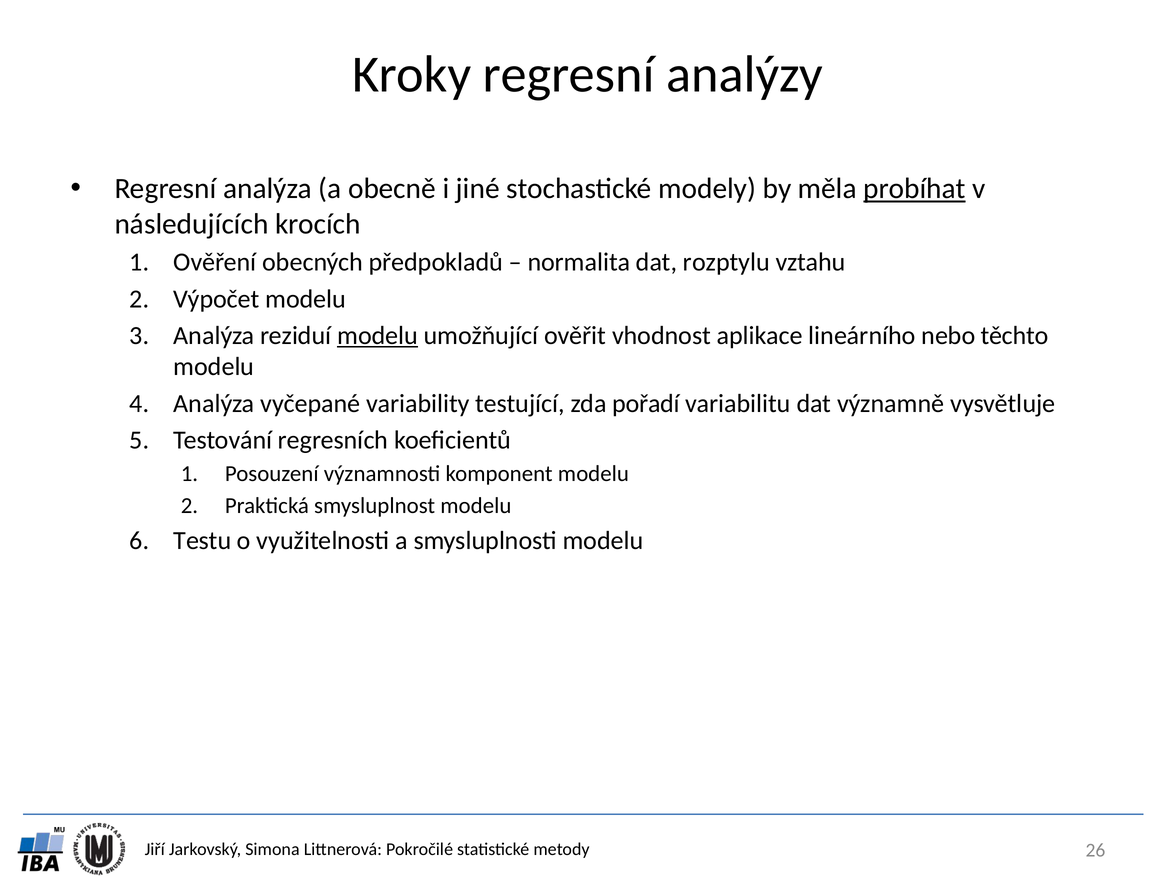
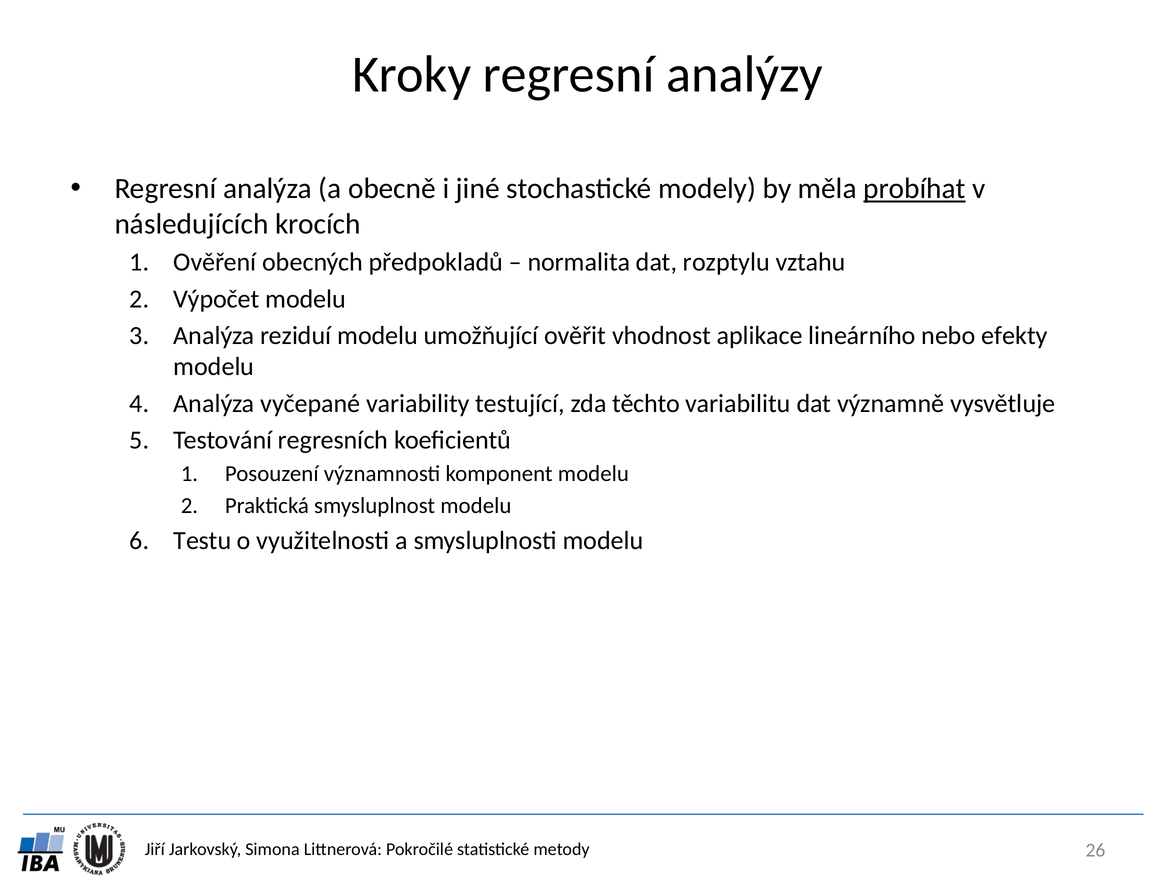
modelu underline: present -> none (378, 335)
těchto: těchto -> efekty (1014, 335)
pořadí: pořadí -> těchto (646, 403)
